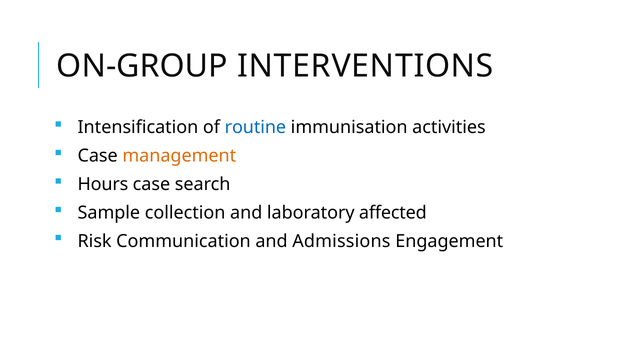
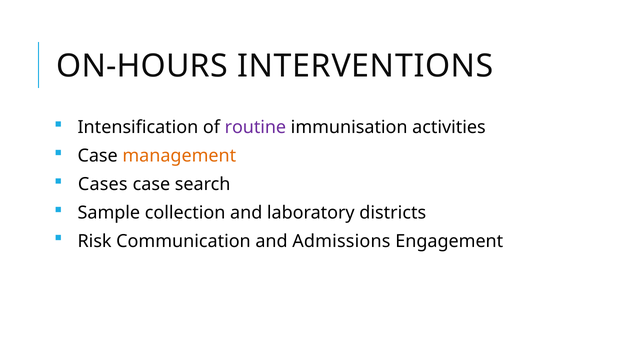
ON-GROUP: ON-GROUP -> ON-HOURS (142, 66)
routine colour: blue -> purple (255, 128)
Hours: Hours -> Cases (103, 184)
affected: affected -> districts (393, 213)
